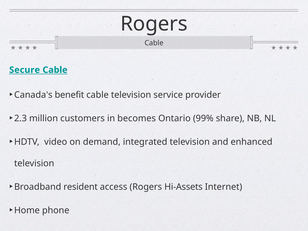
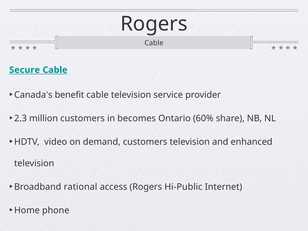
99%: 99% -> 60% (203, 118)
demand integrated: integrated -> customers (145, 142)
resident: resident -> rational (81, 187)
Hi-Assets: Hi-Assets -> Hi-Public (183, 187)
